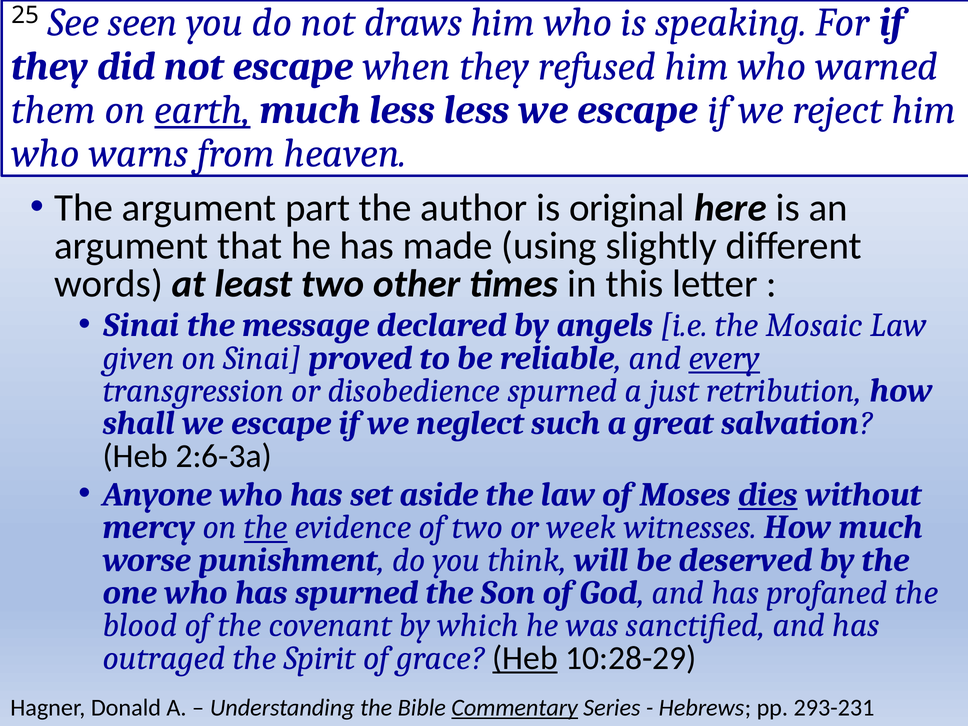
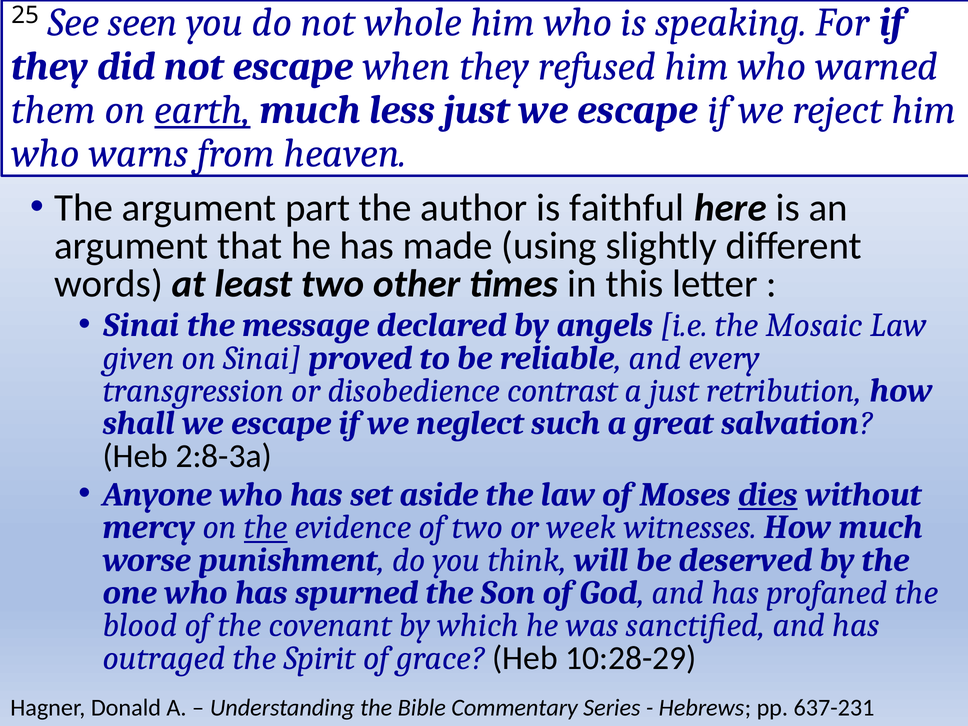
draws: draws -> whole (413, 23)
less less: less -> just (477, 110)
original: original -> faithful (627, 208)
every underline: present -> none (724, 358)
disobedience spurned: spurned -> contrast (563, 391)
2:6-3a: 2:6-3a -> 2:8-3a (224, 456)
Heb underline: present -> none (525, 658)
Commentary underline: present -> none (515, 708)
293-231: 293-231 -> 637-231 (834, 708)
